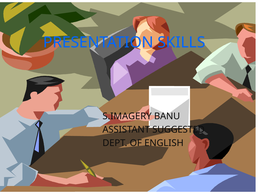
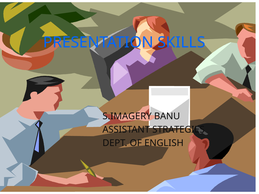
SUGGESTED: SUGGESTED -> STRATEGIES (178, 130)
